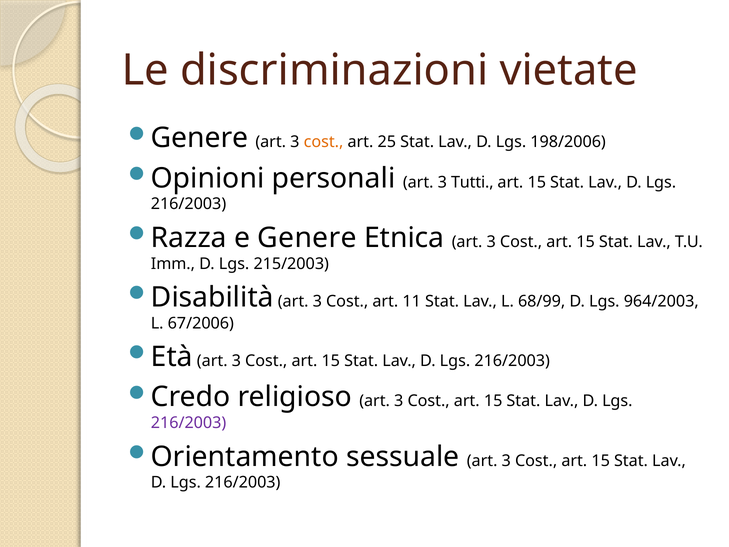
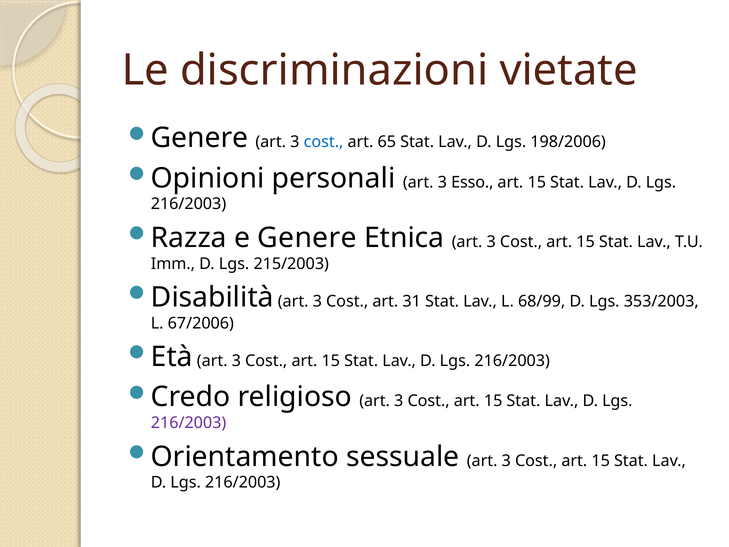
cost colour: orange -> blue (324, 142)
25: 25 -> 65 (387, 142)
Tutti: Tutti -> Esso (472, 182)
11: 11 -> 31 (412, 301)
964/2003: 964/2003 -> 353/2003 (661, 301)
